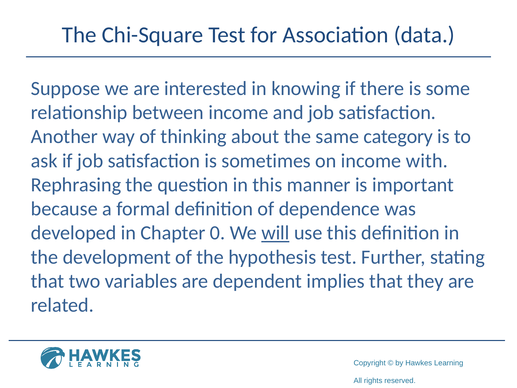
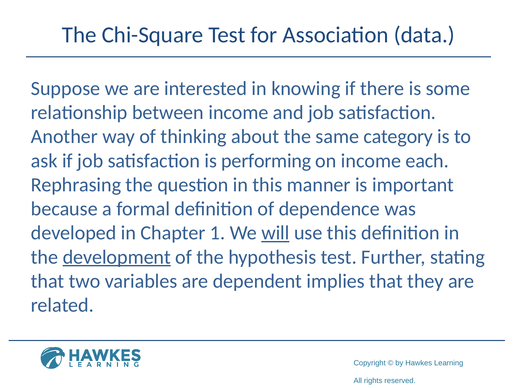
sometimes: sometimes -> performing (266, 161)
with: with -> each (427, 161)
0: 0 -> 1 (218, 233)
development underline: none -> present (117, 257)
